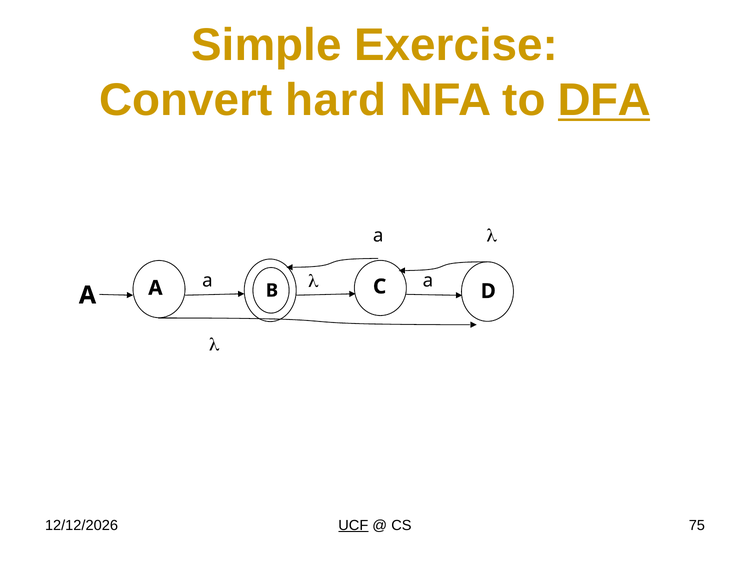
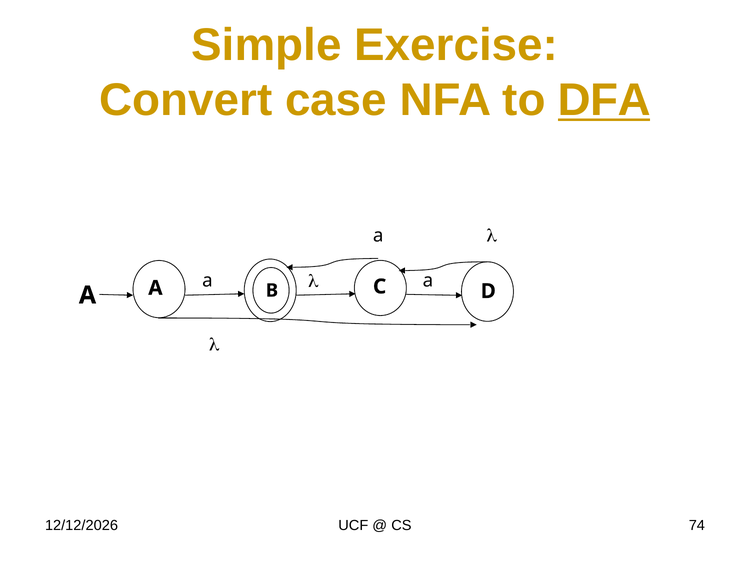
hard: hard -> case (336, 100)
UCF underline: present -> none (353, 526)
75: 75 -> 74 (697, 526)
